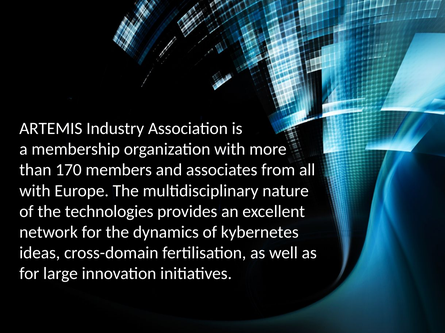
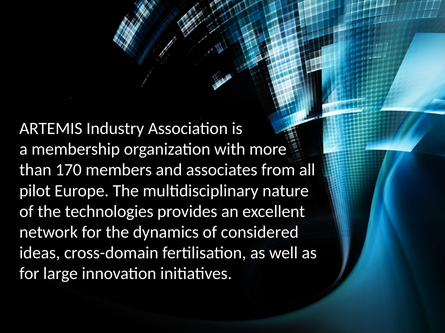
with: with -> pilot (35, 191)
kybernetes: kybernetes -> considered (260, 233)
